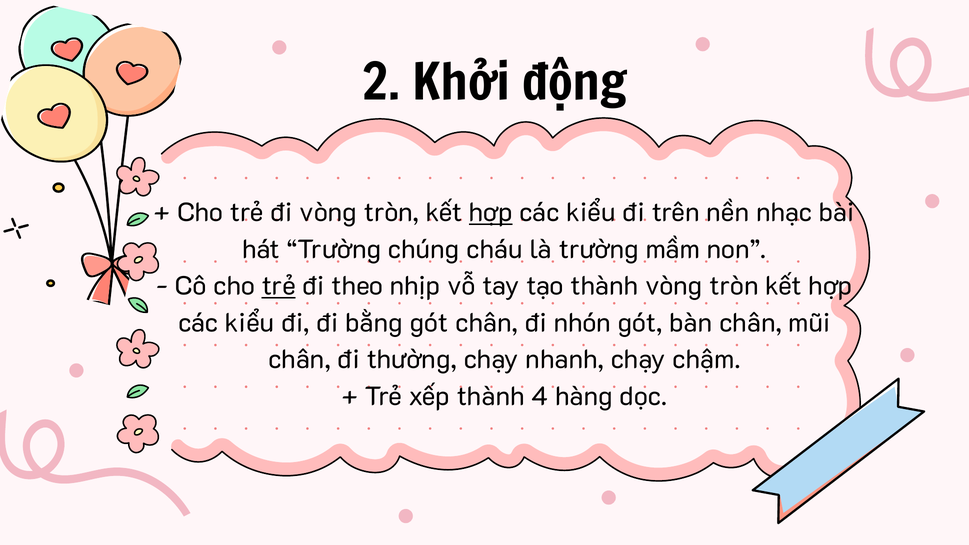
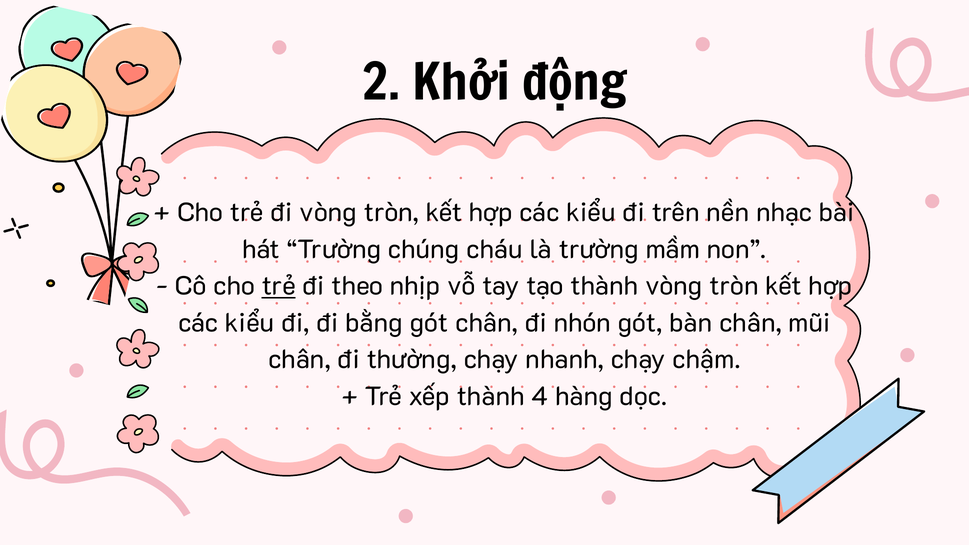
hợp underline: present -> none (491, 213)
